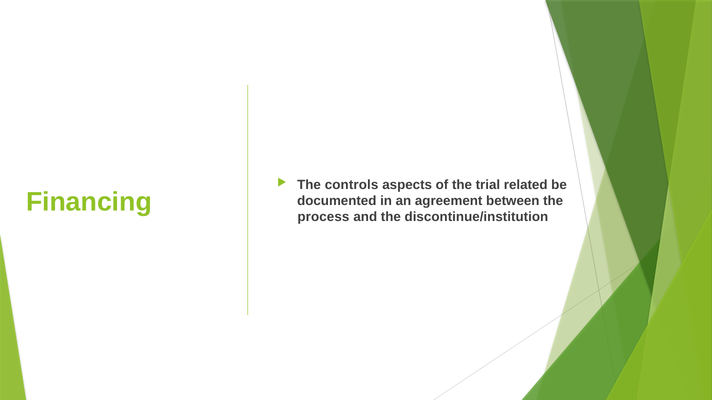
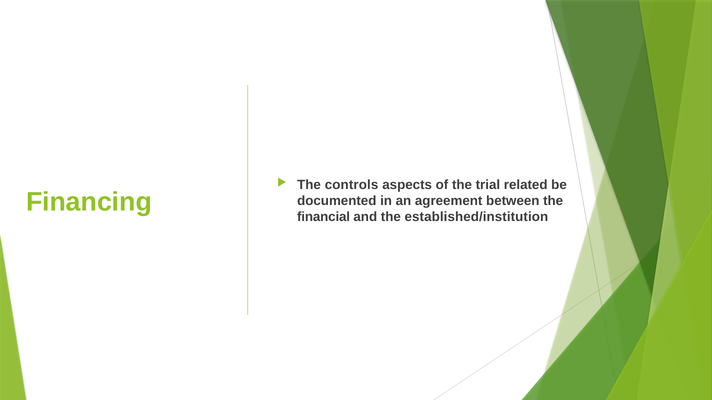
process: process -> financial (324, 217)
discontinue/institution: discontinue/institution -> established/institution (476, 217)
